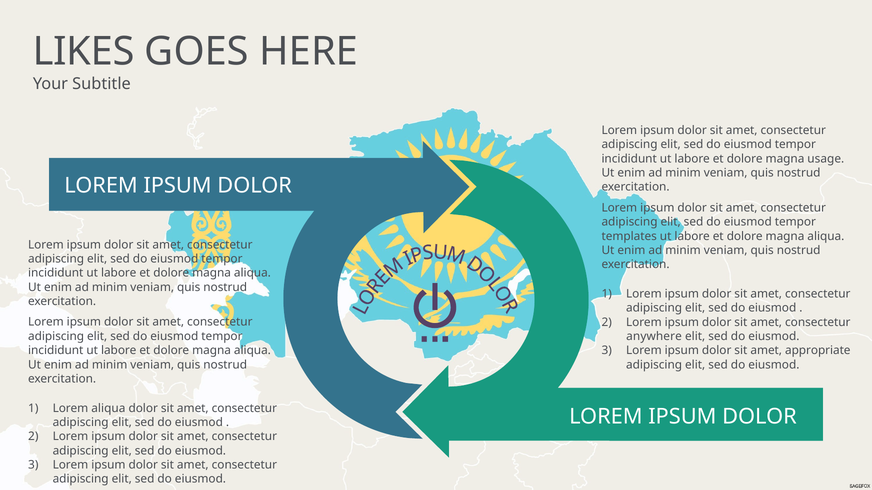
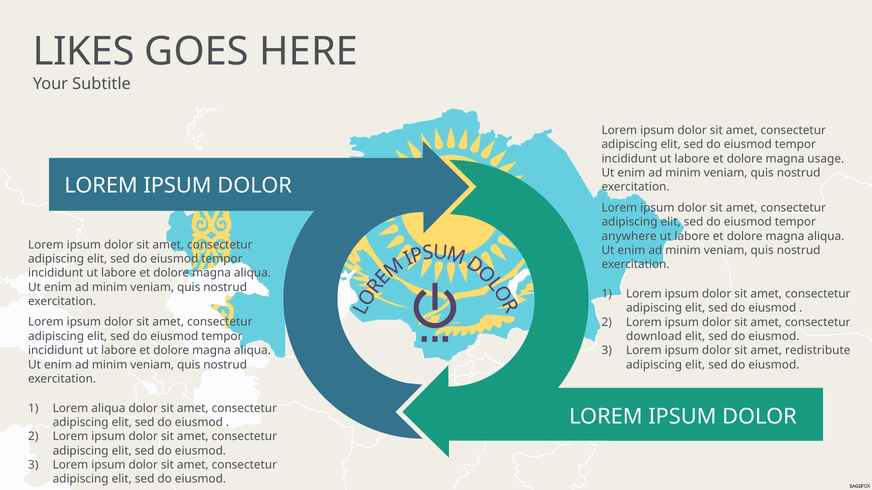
templates: templates -> anywhere (629, 236)
anywhere: anywhere -> download (654, 337)
appropriate: appropriate -> redistribute (818, 351)
